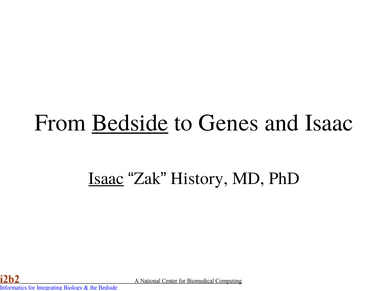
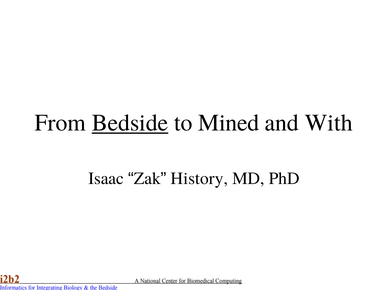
Genes: Genes -> Mined (229, 123)
and Isaac: Isaac -> With (329, 123)
Isaac underline: present -> none (106, 178)
